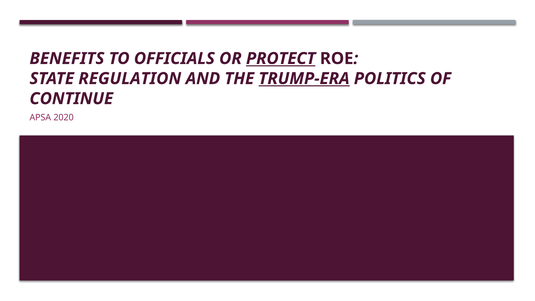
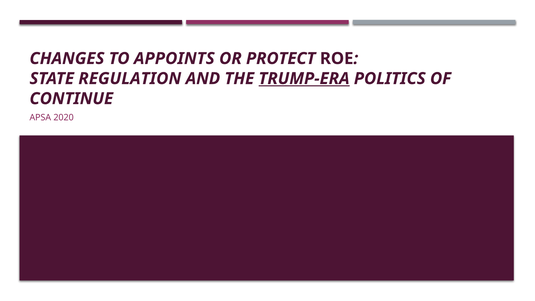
BENEFITS: BENEFITS -> CHANGES (67, 58)
OFFICIALS: OFFICIALS -> APPOINTS (174, 58)
PROTECT underline: present -> none (281, 58)
